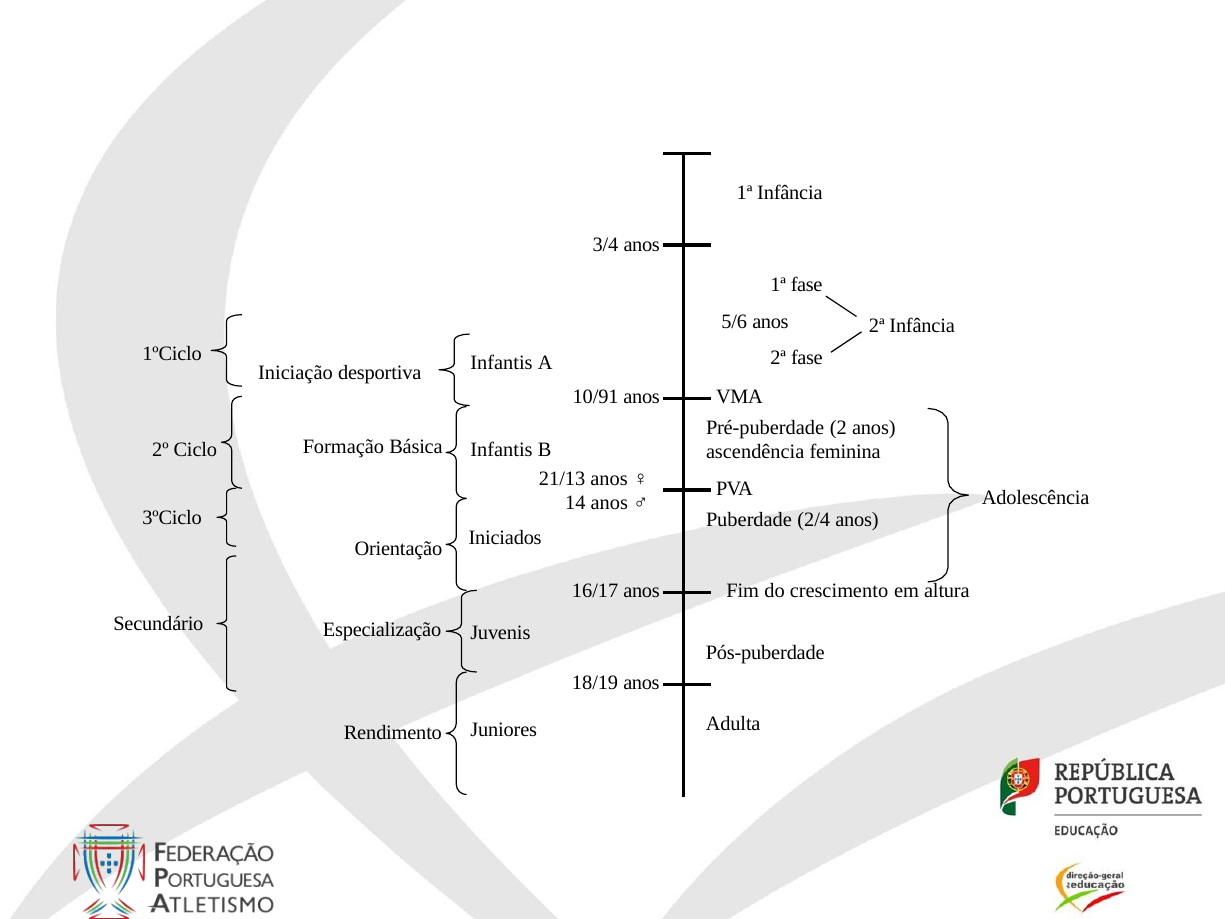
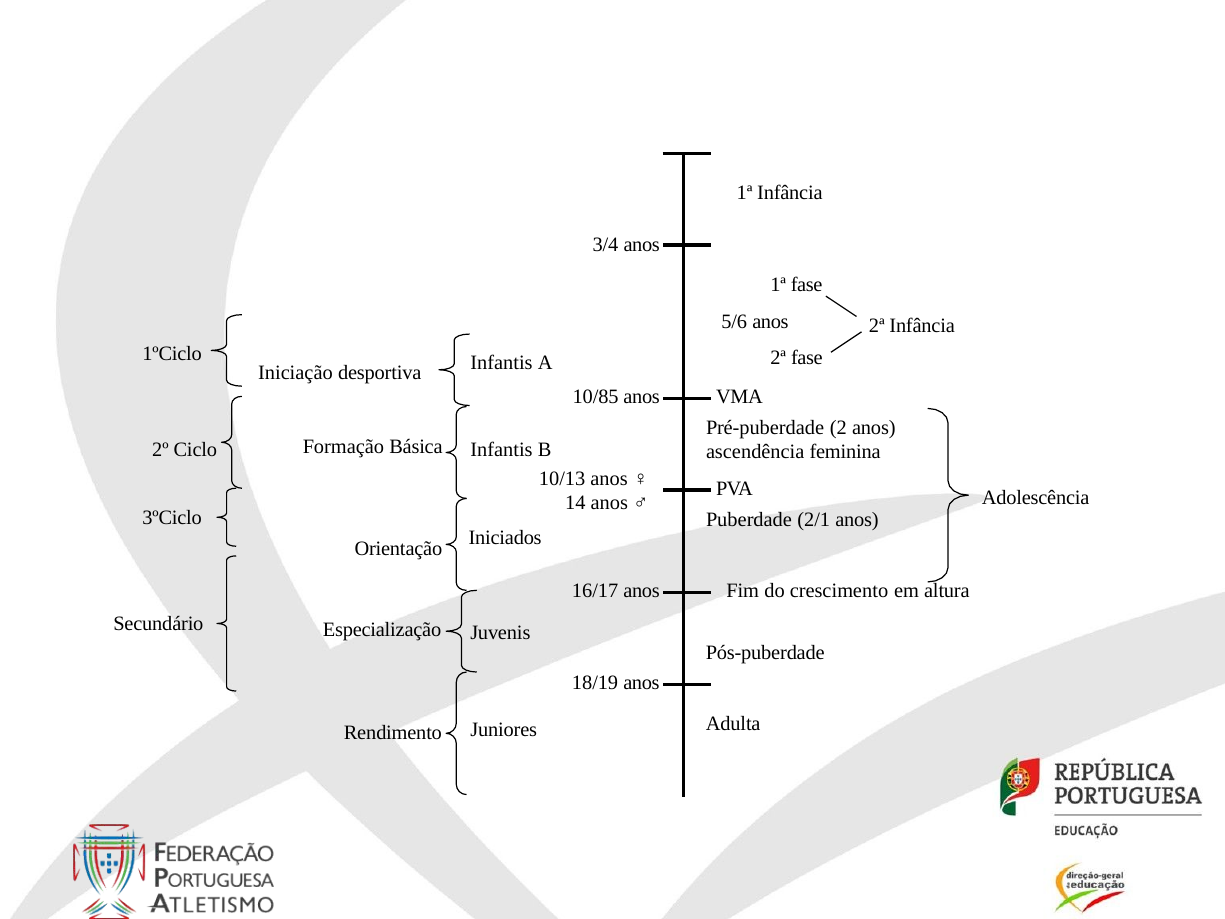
10/91: 10/91 -> 10/85 (596, 397)
21/13: 21/13 -> 10/13 (562, 479)
2/4: 2/4 -> 2/1 (814, 519)
